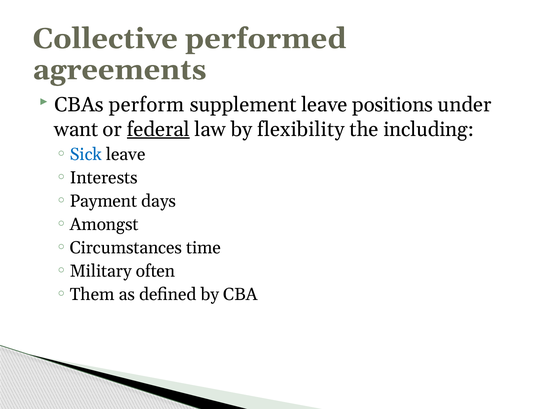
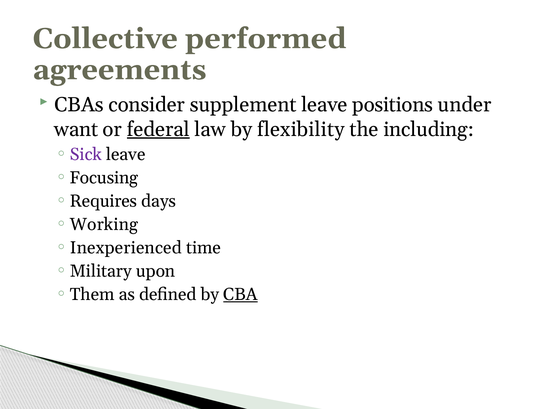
perform: perform -> consider (147, 105)
Sick colour: blue -> purple (86, 154)
Interests: Interests -> Focusing (104, 178)
Payment: Payment -> Requires (103, 201)
Amongst: Amongst -> Working (104, 225)
Circumstances: Circumstances -> Inexperienced (126, 248)
often: often -> upon (156, 271)
CBA underline: none -> present (240, 295)
